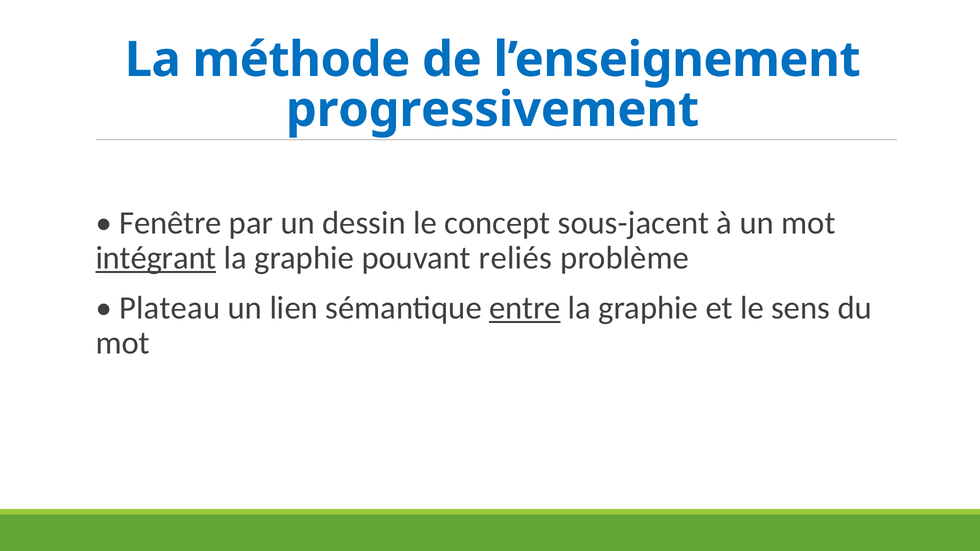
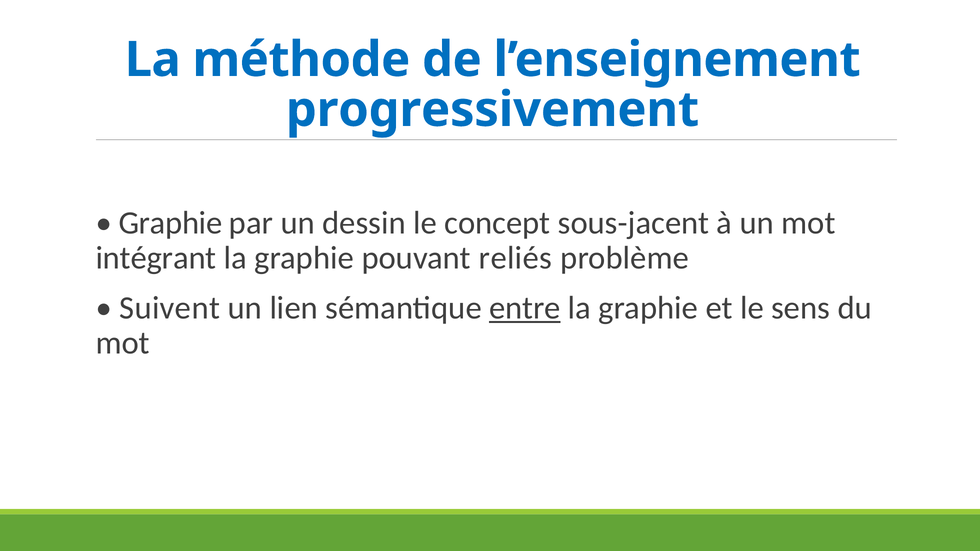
Fenêtre: Fenêtre -> Graphie (171, 223)
intégrant underline: present -> none (156, 258)
Plateau: Plateau -> Suivent (170, 308)
